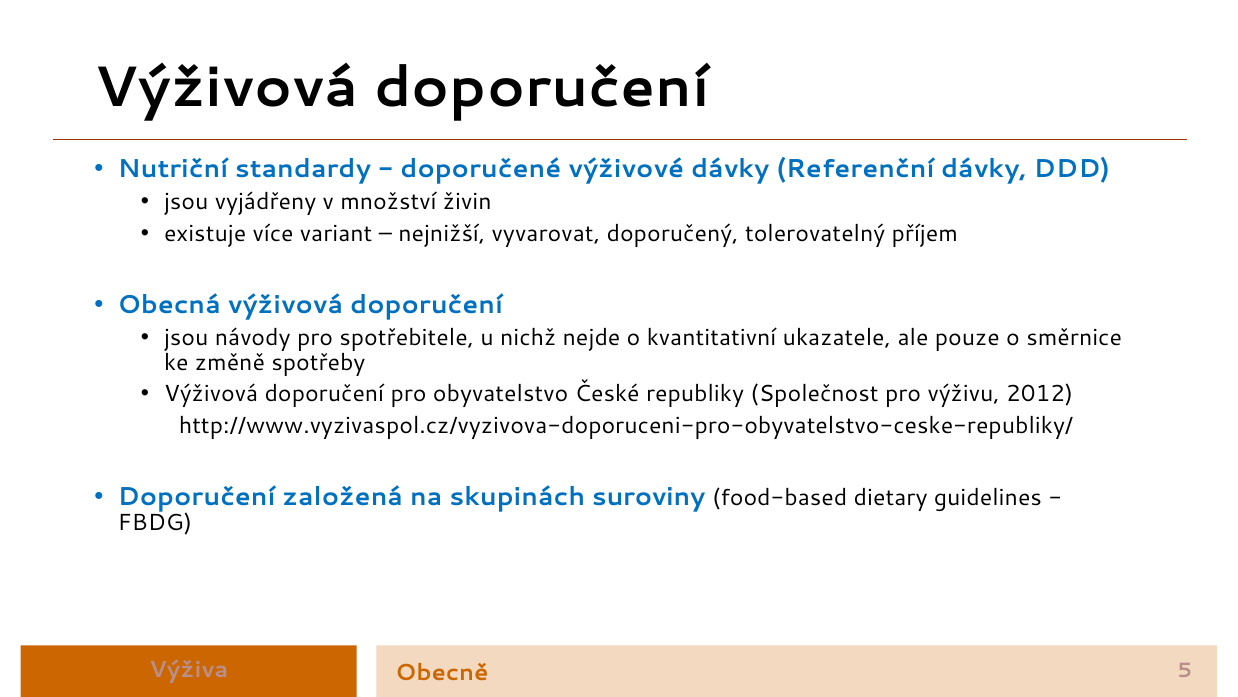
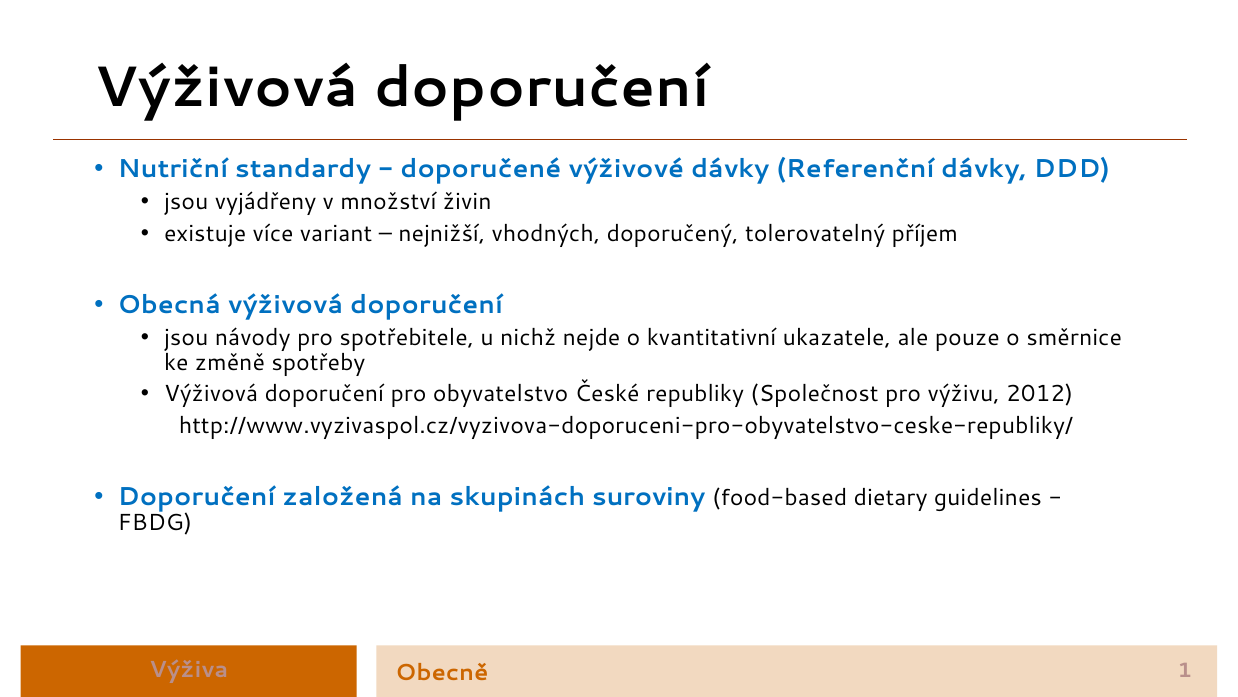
vyvarovat: vyvarovat -> vhodných (546, 233)
5: 5 -> 1 (1185, 670)
